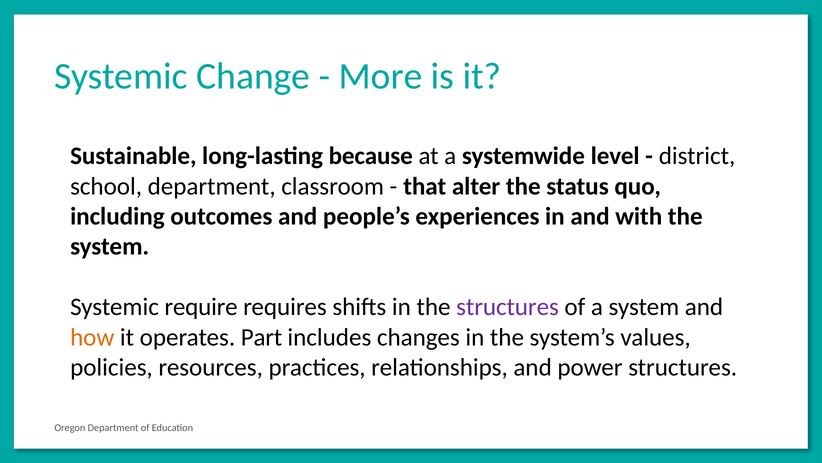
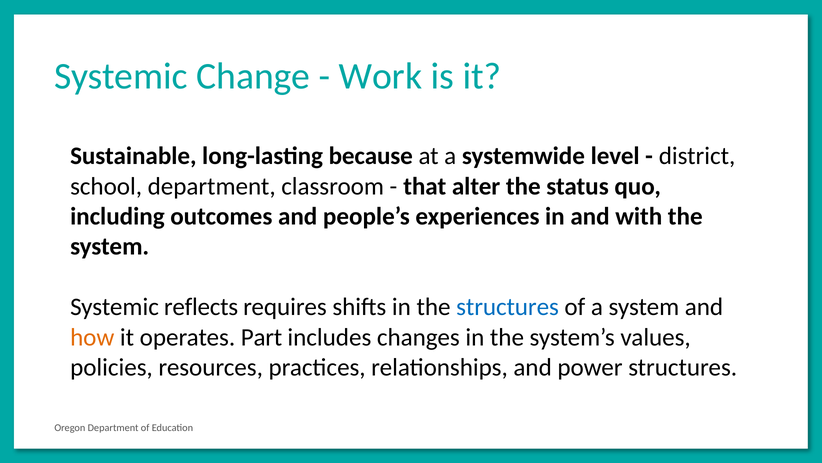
More: More -> Work (380, 76)
require: require -> reflects (201, 307)
structures colour: purple -> blue (508, 307)
